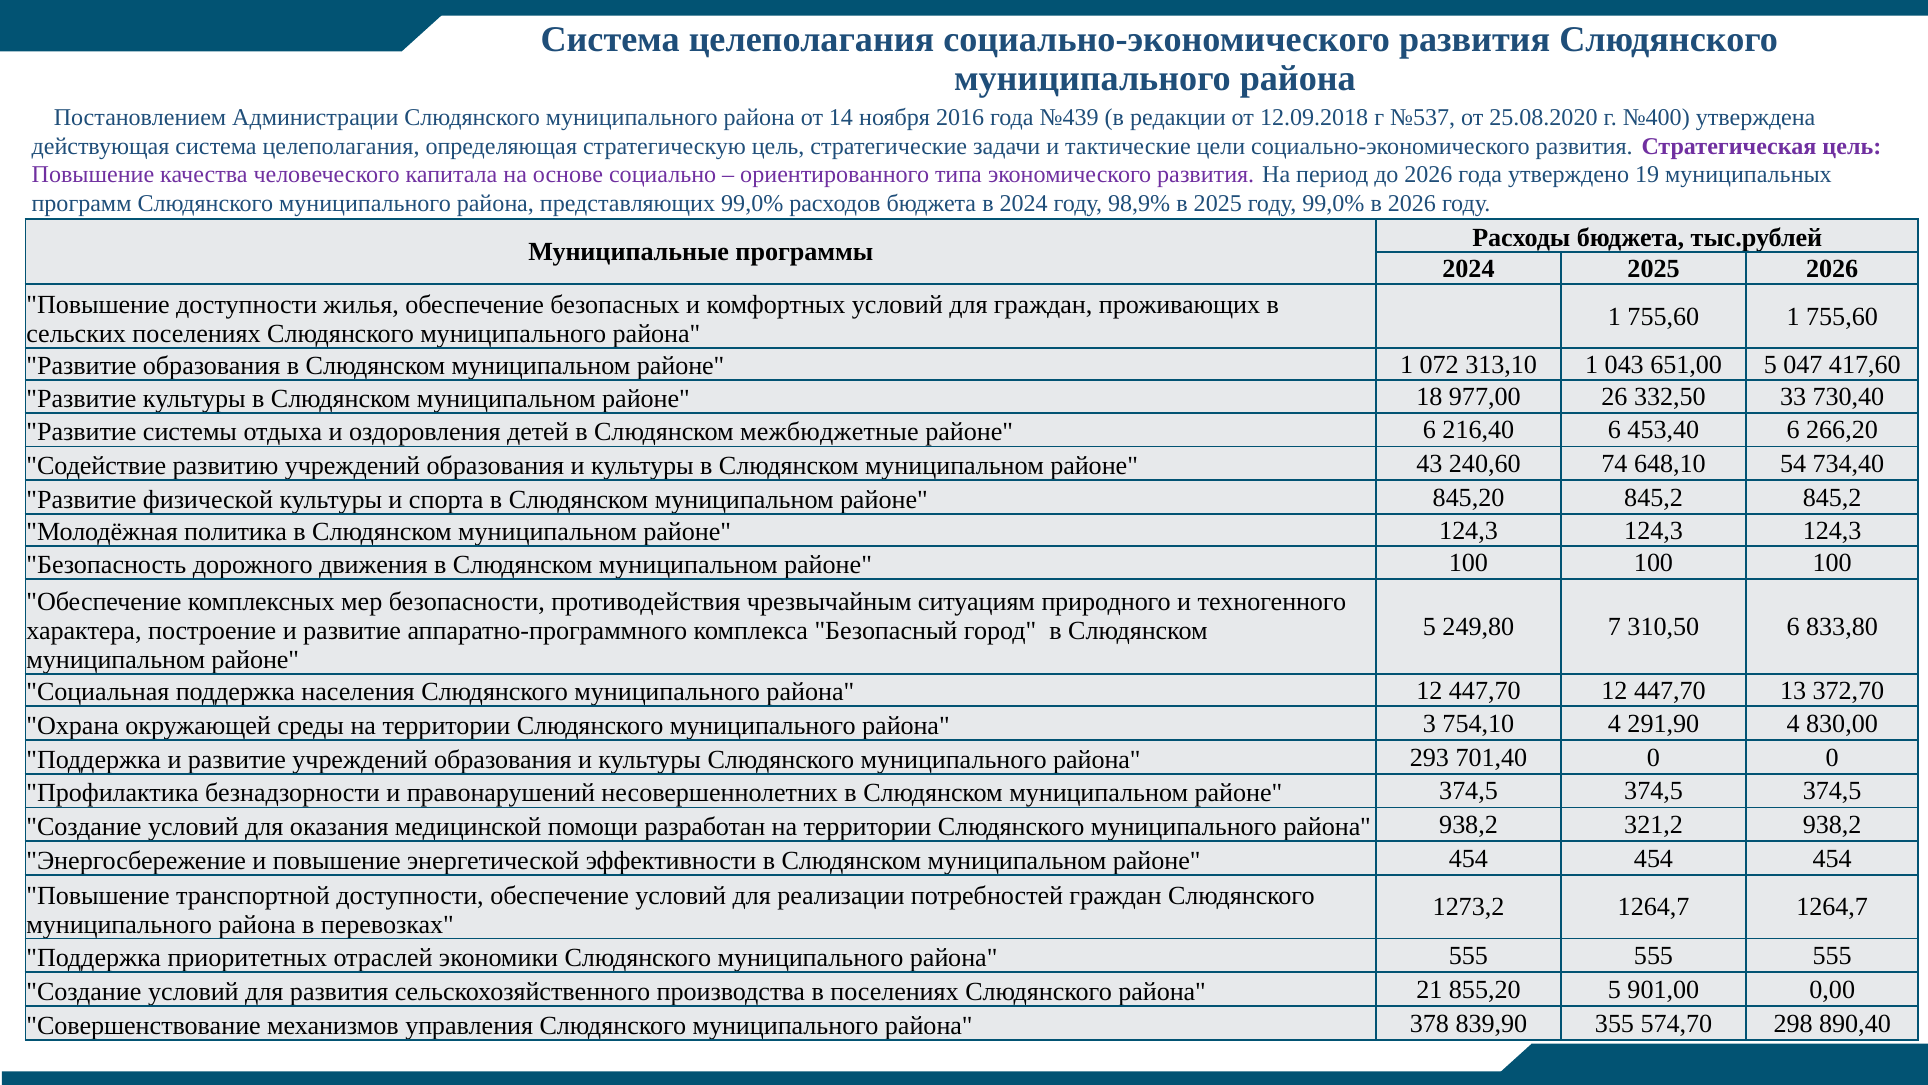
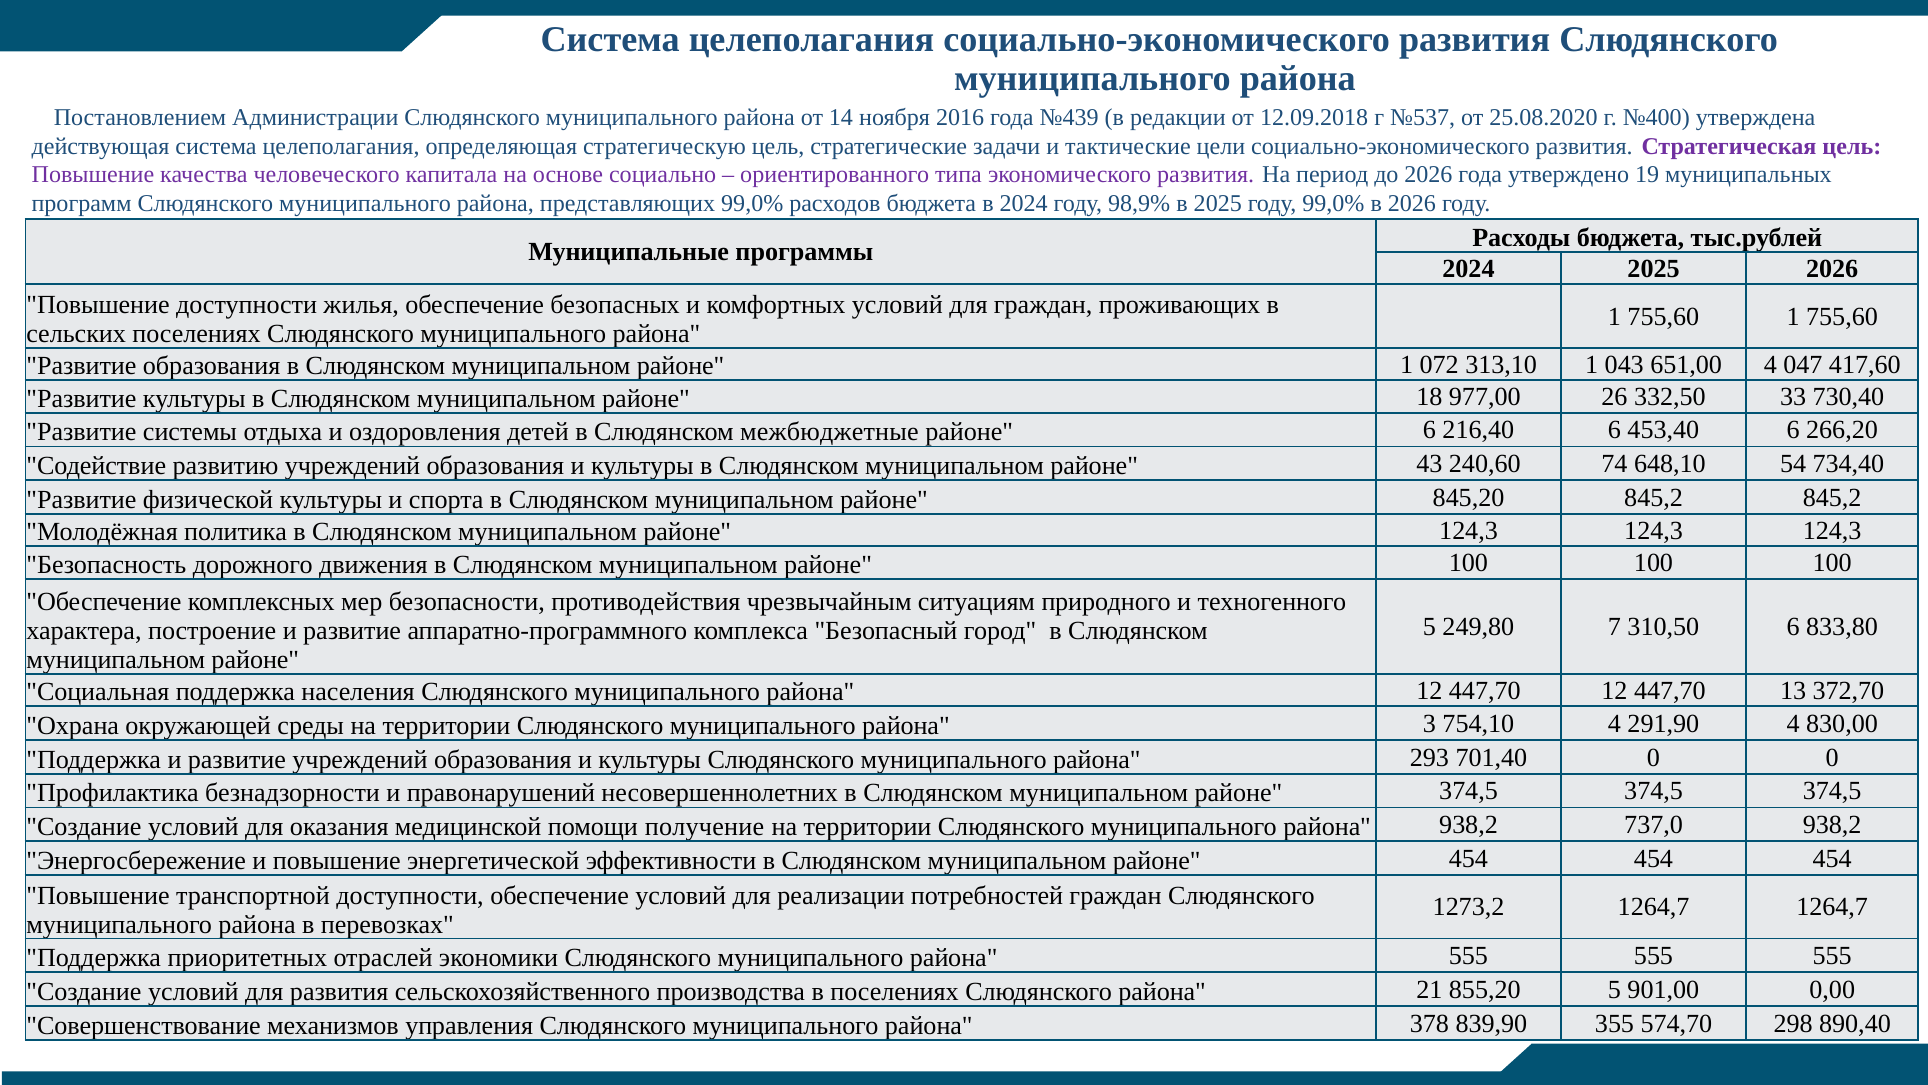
651,00 5: 5 -> 4 (1770, 365)
разработан: разработан -> получение (705, 827)
321,2: 321,2 -> 737,0 (1654, 824)
